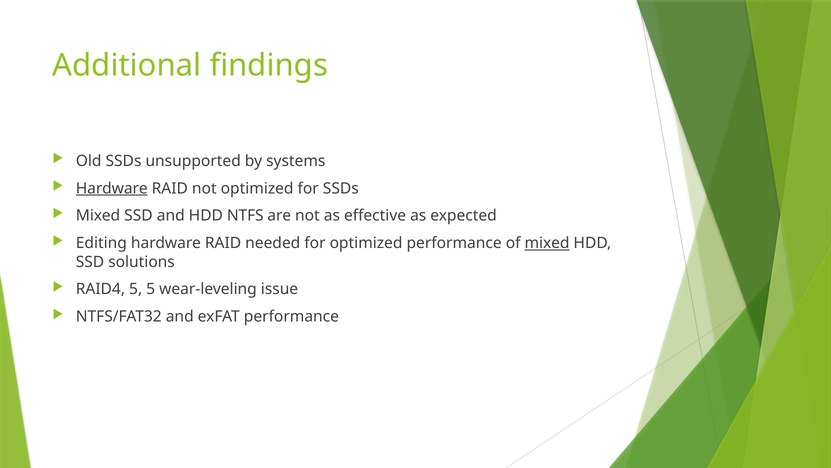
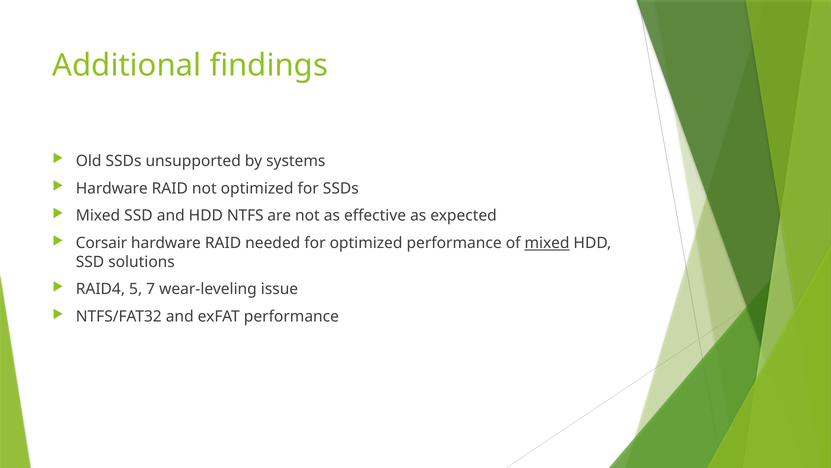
Hardware underline: present -> none (112, 188)
Editing: Editing -> Corsair (101, 243)
5 5: 5 -> 7 (151, 289)
